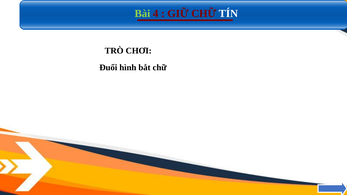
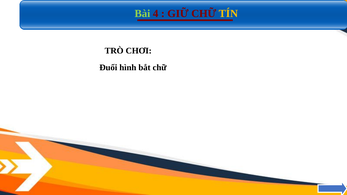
TÍN colour: white -> yellow (228, 14)
